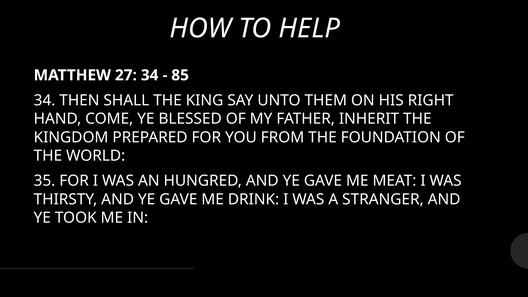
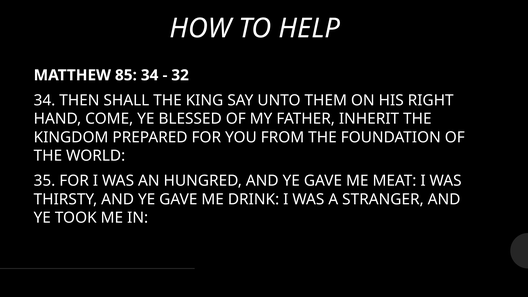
27: 27 -> 85 (126, 75)
85: 85 -> 32 (180, 75)
